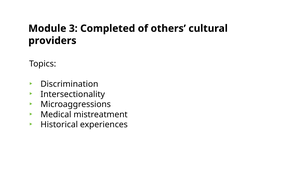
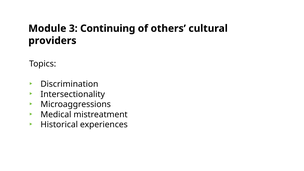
Completed: Completed -> Continuing (108, 28)
